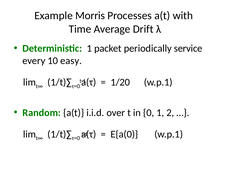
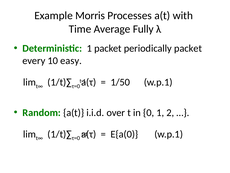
Drift: Drift -> Fully (143, 29)
periodically service: service -> packet (188, 48)
1/20: 1/20 -> 1/50 (120, 82)
